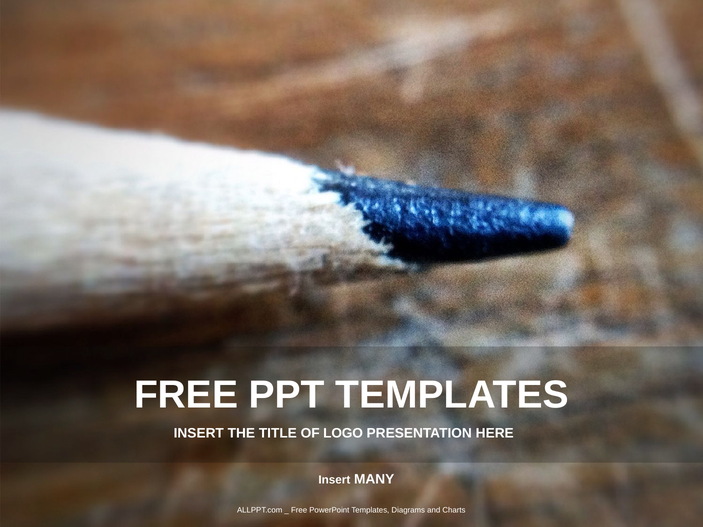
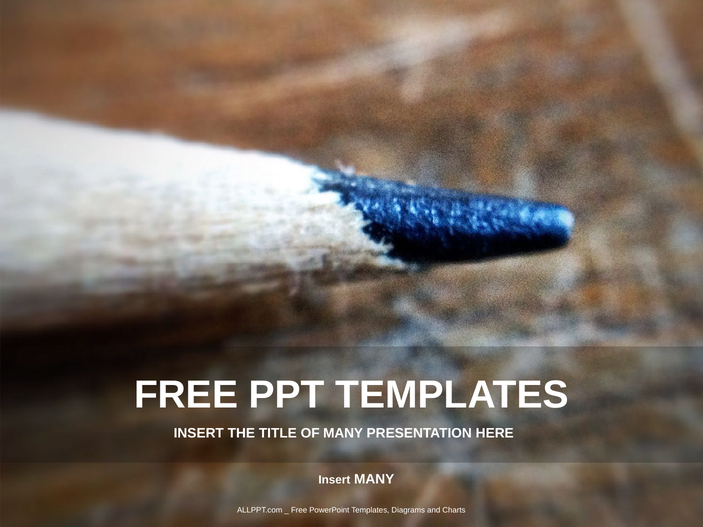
OF LOGO: LOGO -> MANY (343, 433)
